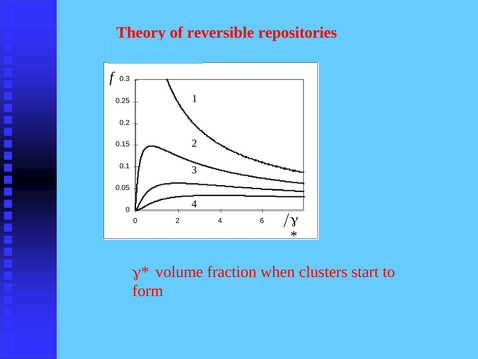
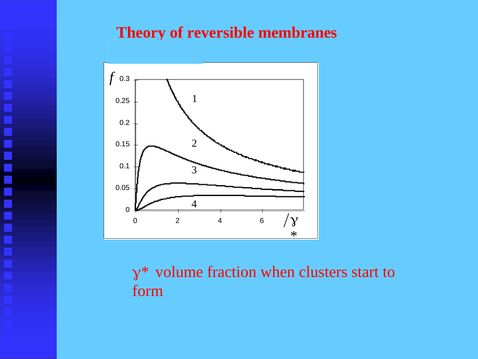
repositories: repositories -> membranes (298, 32)
